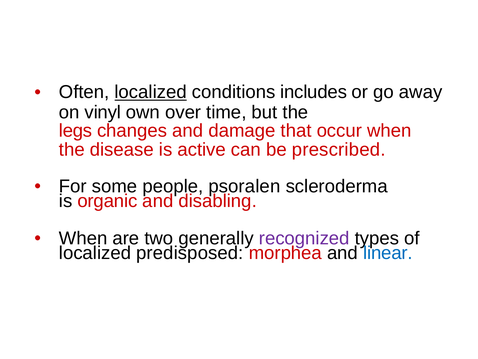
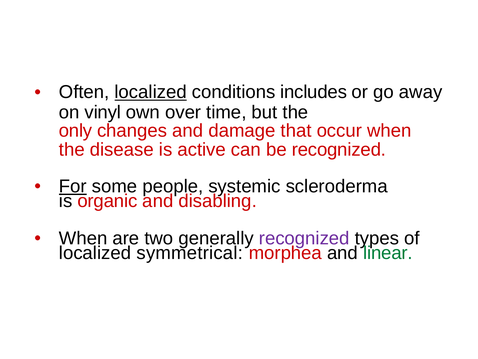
legs: legs -> only (76, 131)
be prescribed: prescribed -> recognized (339, 149)
For underline: none -> present (73, 186)
psoralen: psoralen -> systemic (244, 186)
predisposed: predisposed -> symmetrical (190, 253)
linear colour: blue -> green (388, 253)
